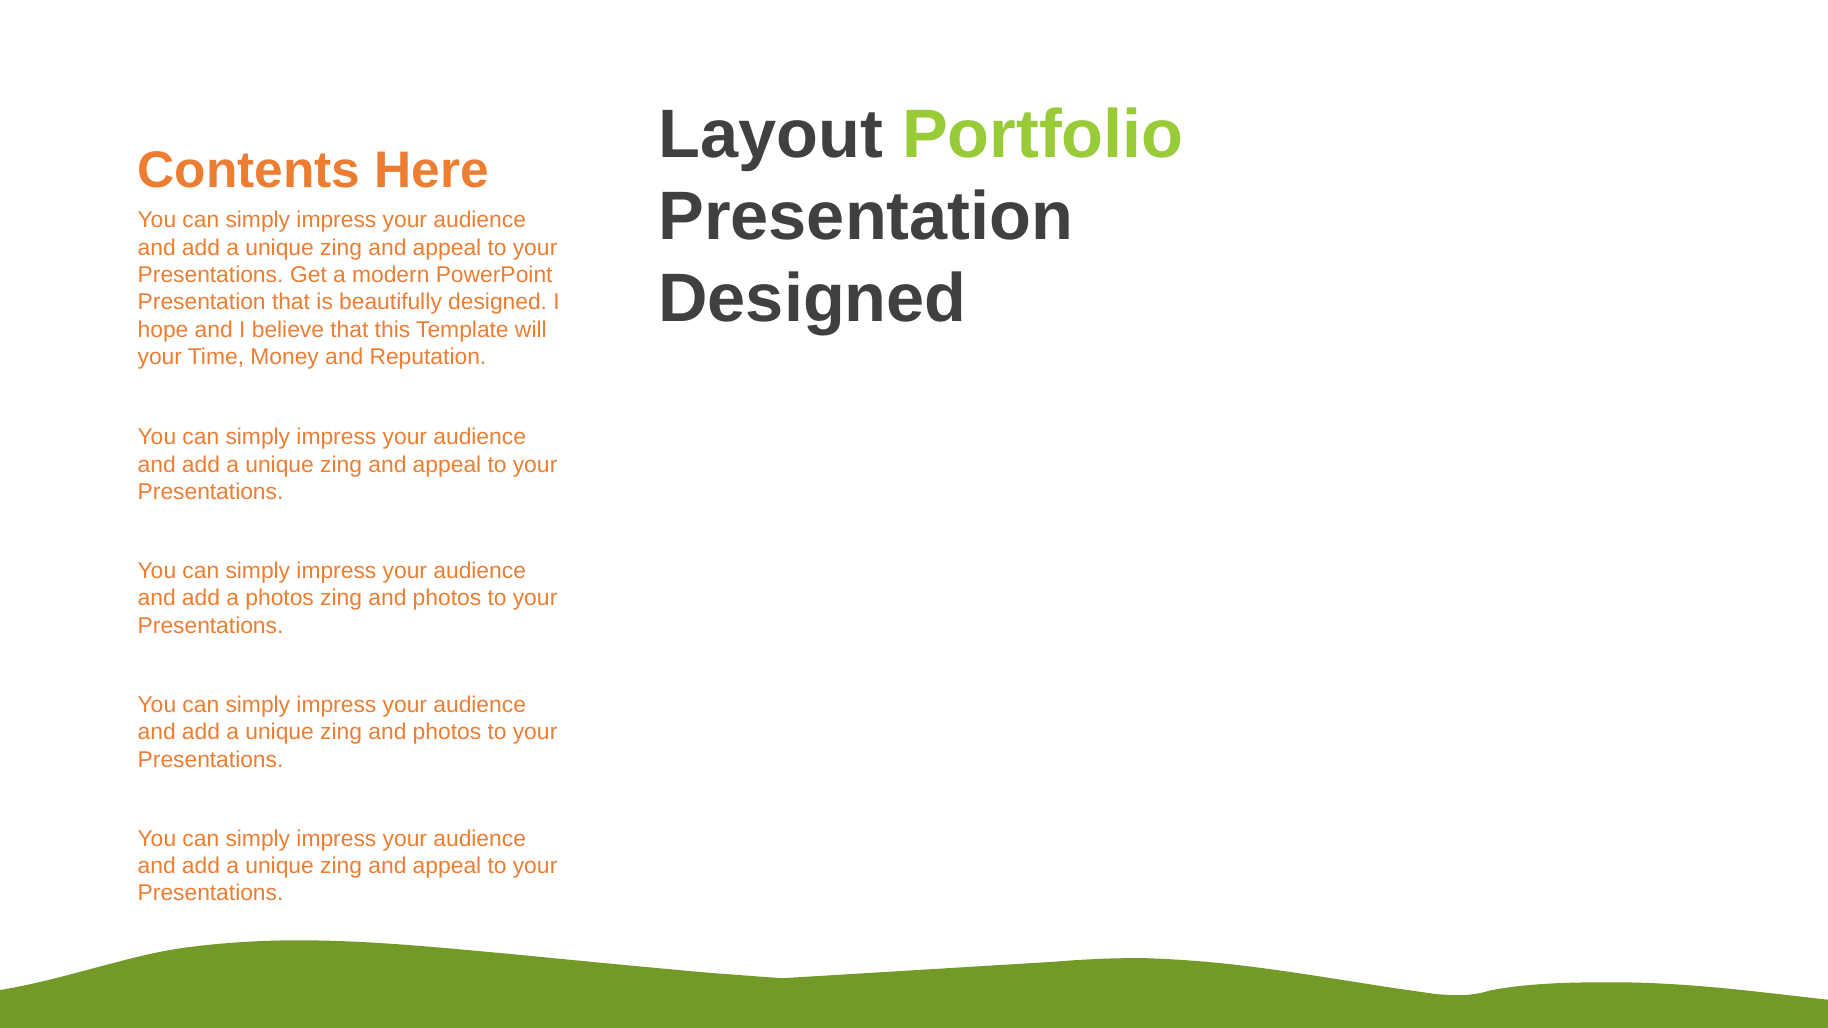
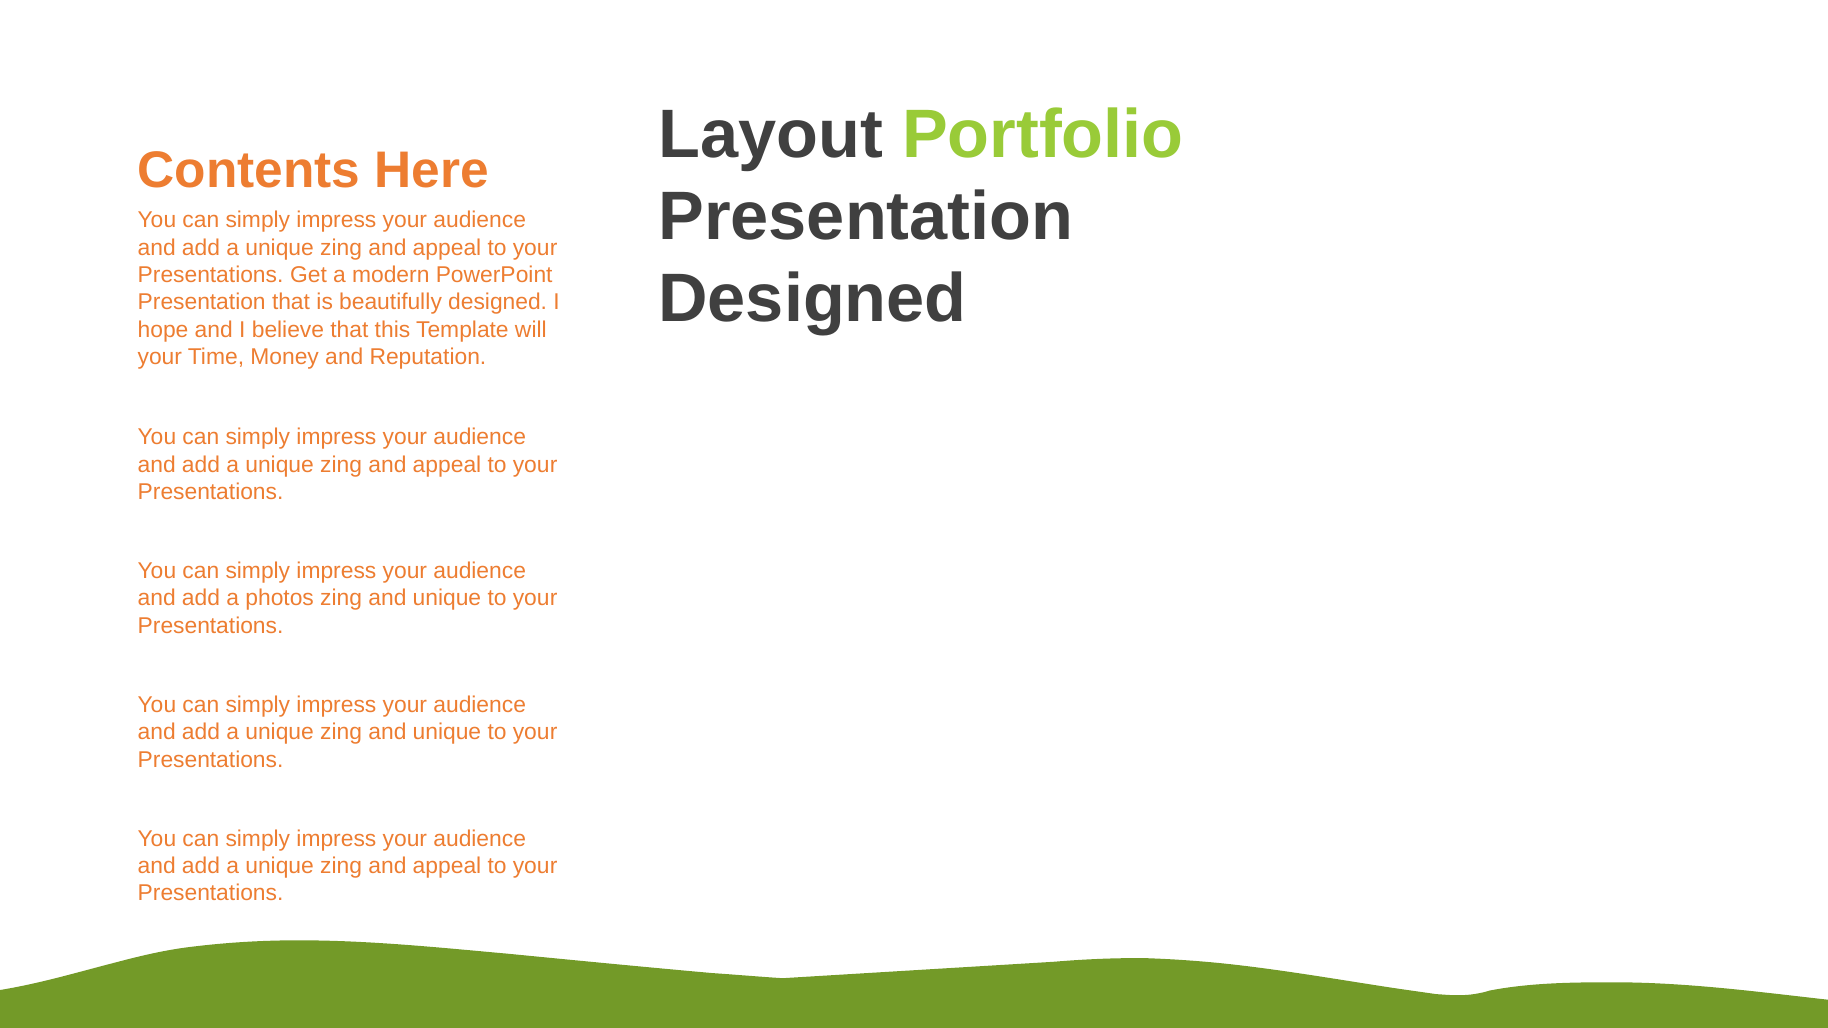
photos: photos -> unique (447, 598)
unique zing and photos: photos -> unique (447, 732)
